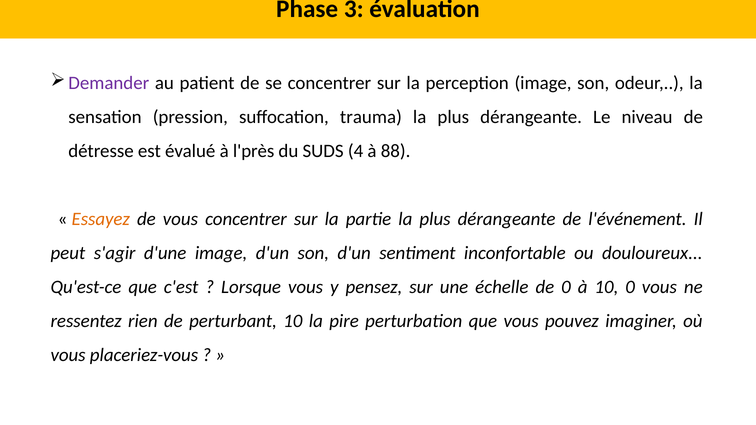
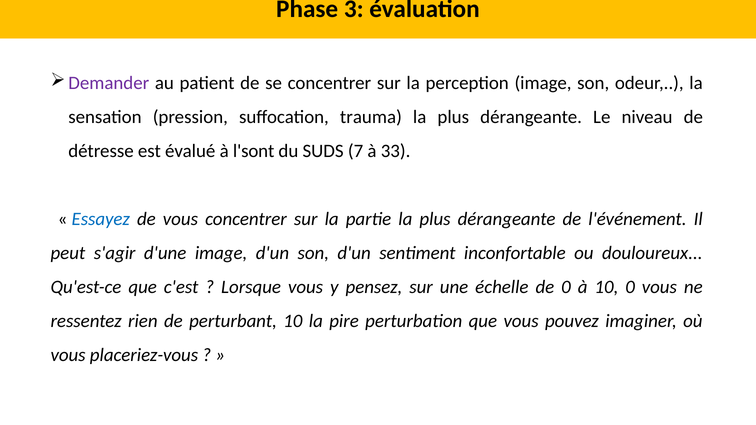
l'près: l'près -> l'sont (254, 151)
4: 4 -> 7 (356, 151)
88: 88 -> 33 (396, 151)
Essayez colour: orange -> blue (101, 219)
